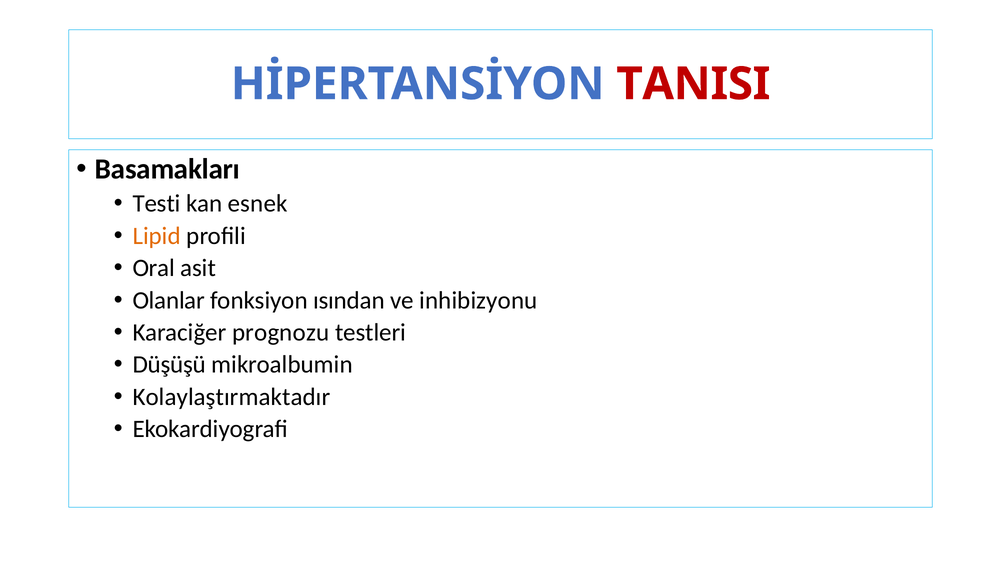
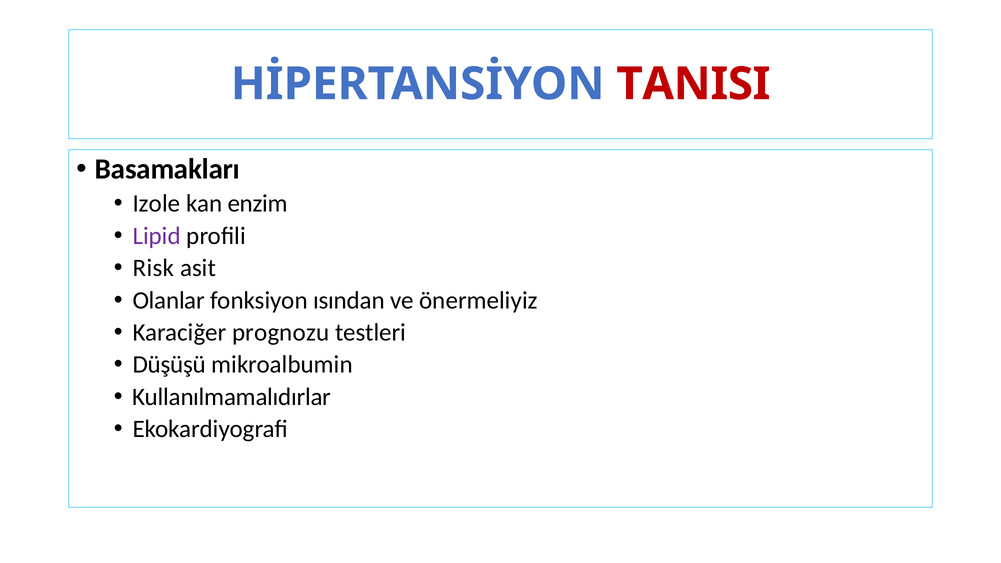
Testi: Testi -> Izole (157, 204)
esnek: esnek -> enzim (258, 204)
Lipid colour: orange -> purple (157, 236)
Oral: Oral -> Risk (153, 268)
inhibizyonu: inhibizyonu -> önermeliyiz (478, 300)
Kolaylaştırmaktadır: Kolaylaştırmaktadır -> Kullanılmamalıdırlar (232, 397)
